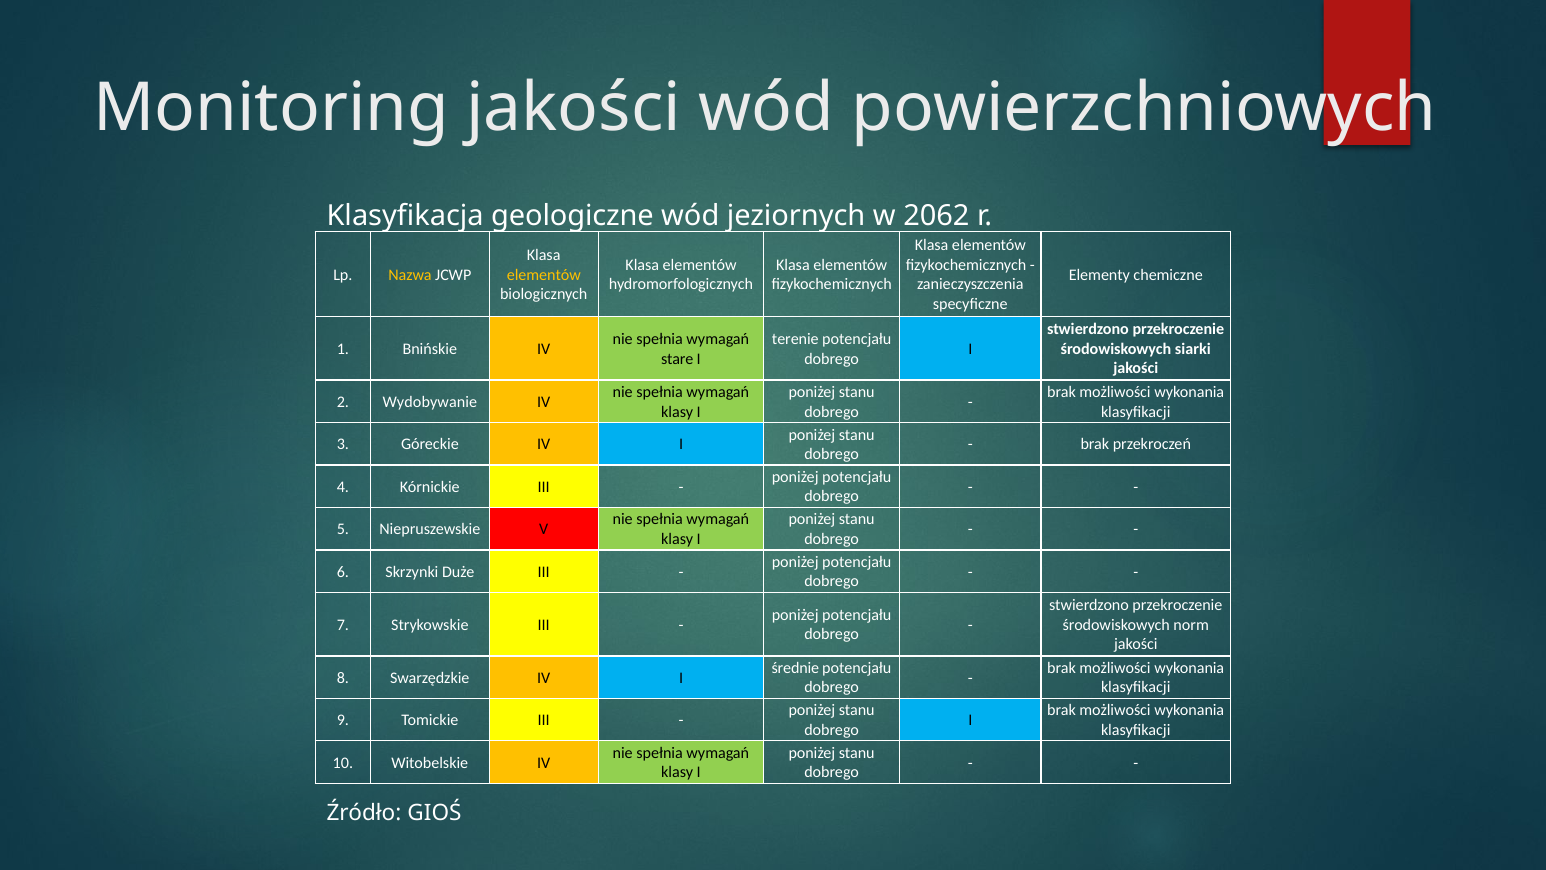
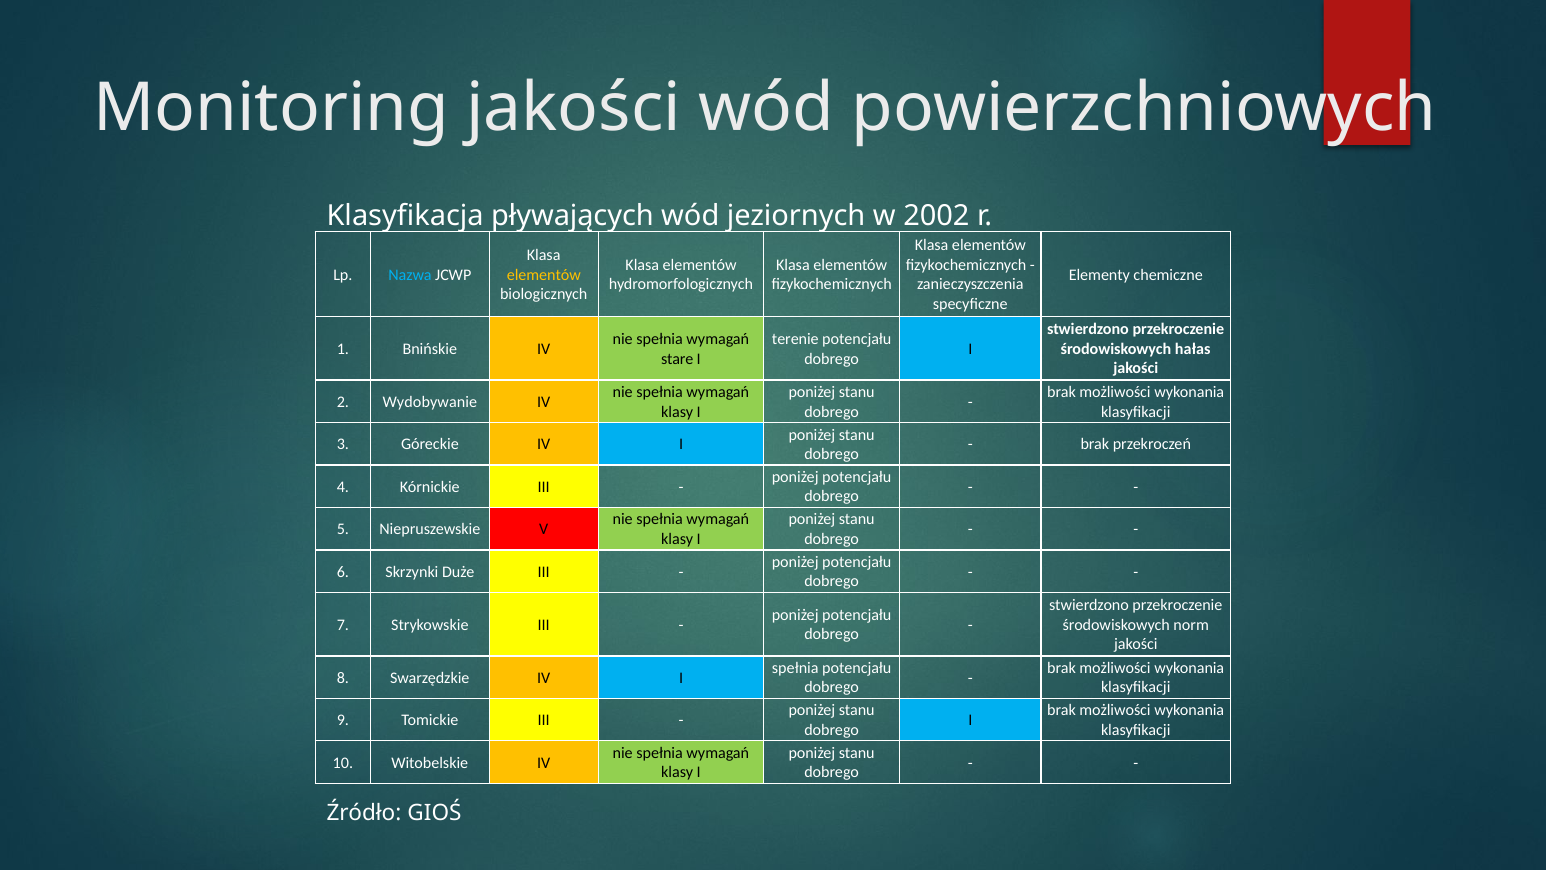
geologiczne: geologiczne -> pływających (572, 216)
2062: 2062 -> 2002 (936, 216)
Nazwa colour: yellow -> light blue (410, 275)
siarki: siarki -> hałas (1193, 349)
średnie: średnie -> spełnia (795, 668)
